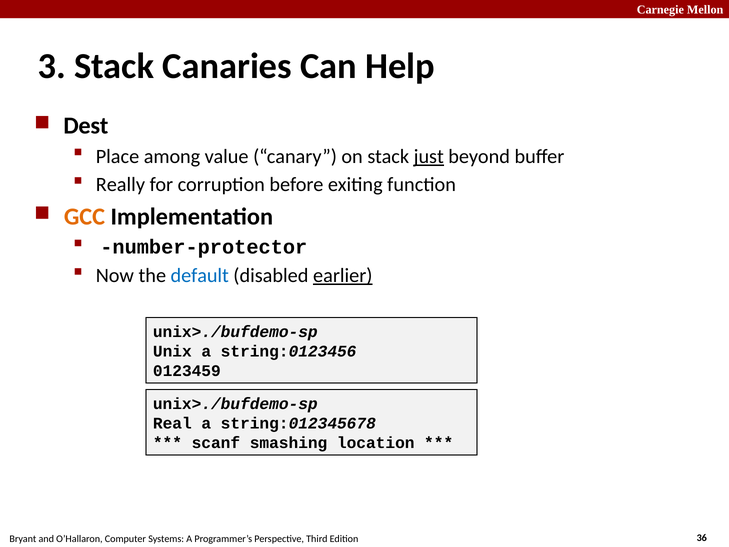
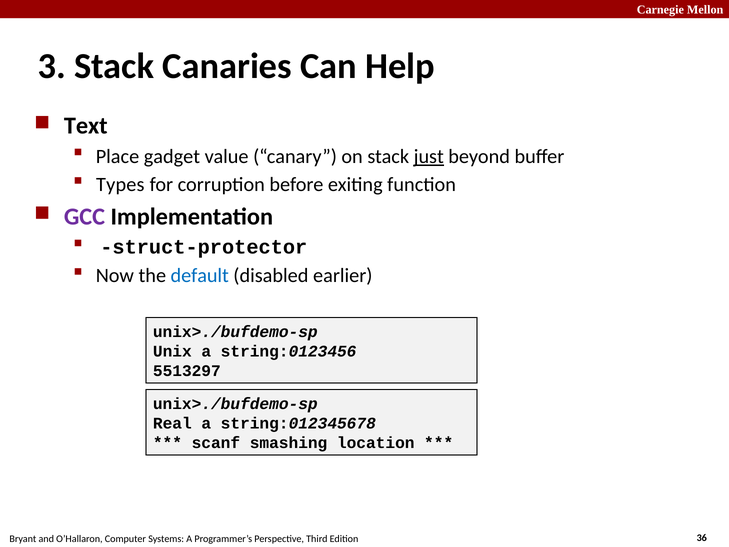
Dest: Dest -> Text (86, 126)
among: among -> gadget (172, 156)
Really: Really -> Types (120, 185)
GCC colour: orange -> purple (84, 217)
number-protector: number-protector -> struct-protector (204, 247)
earlier underline: present -> none (343, 275)
0123459: 0123459 -> 5513297 (187, 371)
